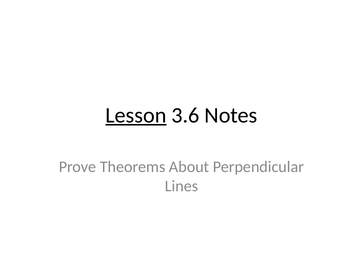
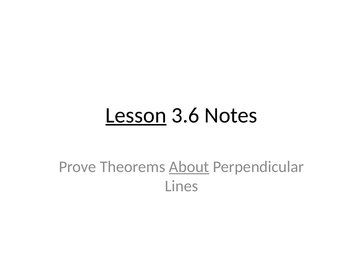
About underline: none -> present (189, 167)
